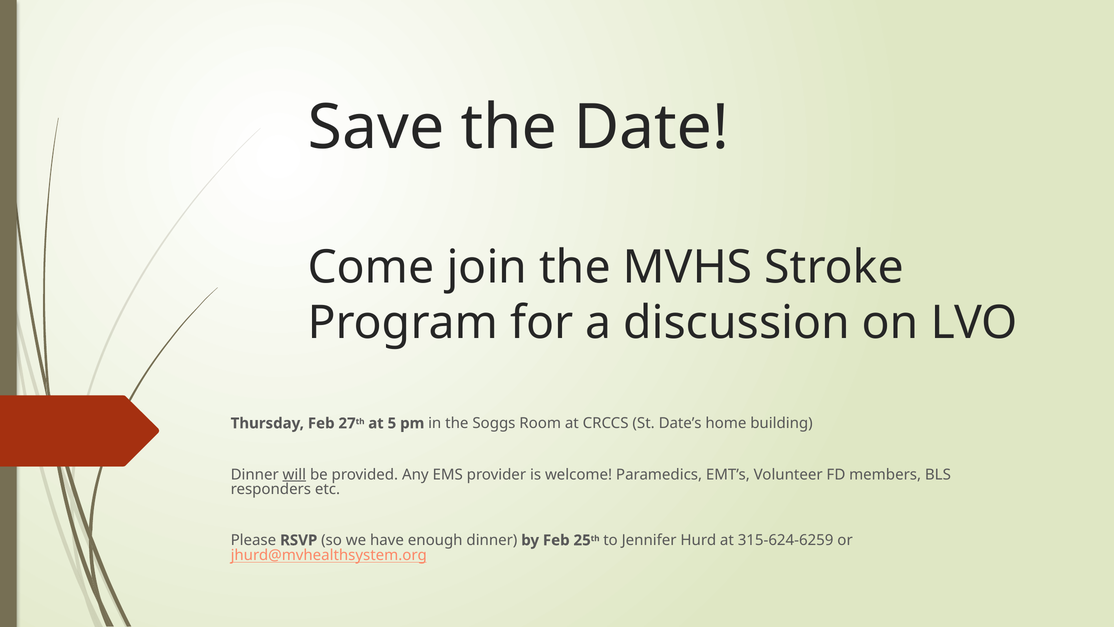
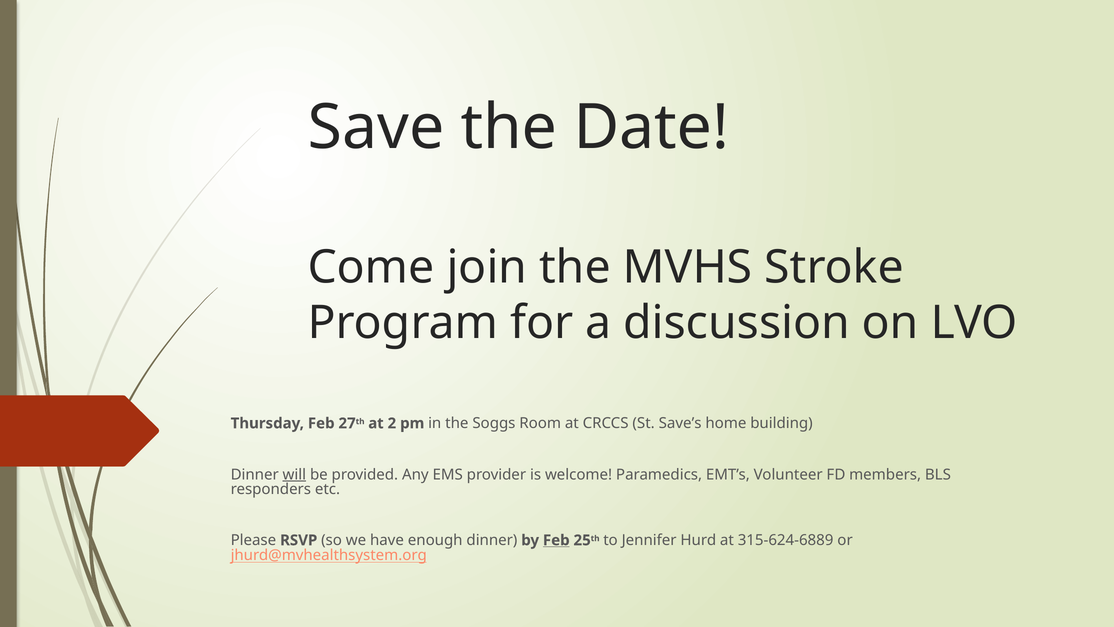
5: 5 -> 2 (392, 423)
Date’s: Date’s -> Save’s (680, 423)
Feb underline: none -> present (556, 540)
315-624-6259: 315-624-6259 -> 315-624-6889 (786, 540)
